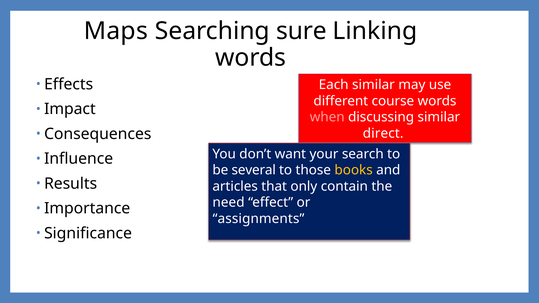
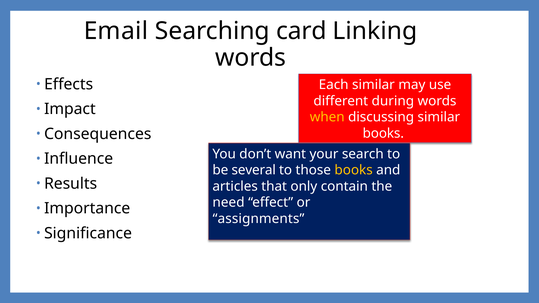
Maps: Maps -> Email (116, 31)
sure: sure -> card (301, 31)
course: course -> during (393, 101)
when colour: pink -> yellow (327, 117)
direct: direct -> books (383, 133)
